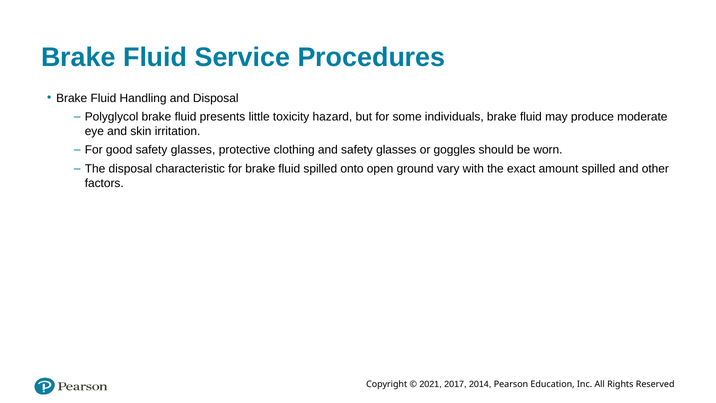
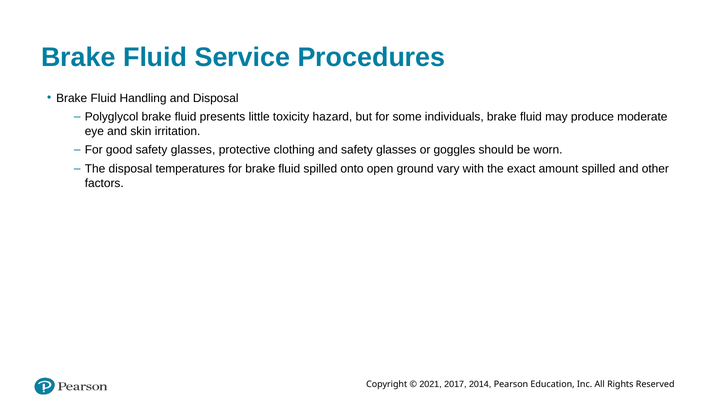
characteristic: characteristic -> temperatures (190, 169)
